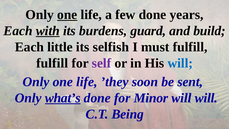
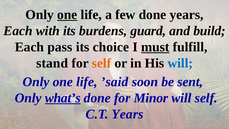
with underline: present -> none (48, 31)
little: little -> pass (60, 47)
selfish: selfish -> choice (111, 47)
must underline: none -> present (155, 47)
fulfill: fulfill -> stand (52, 63)
self colour: purple -> orange (101, 63)
’they: ’they -> ’said (115, 82)
will will: will -> self (206, 98)
C.T Being: Being -> Years (128, 114)
